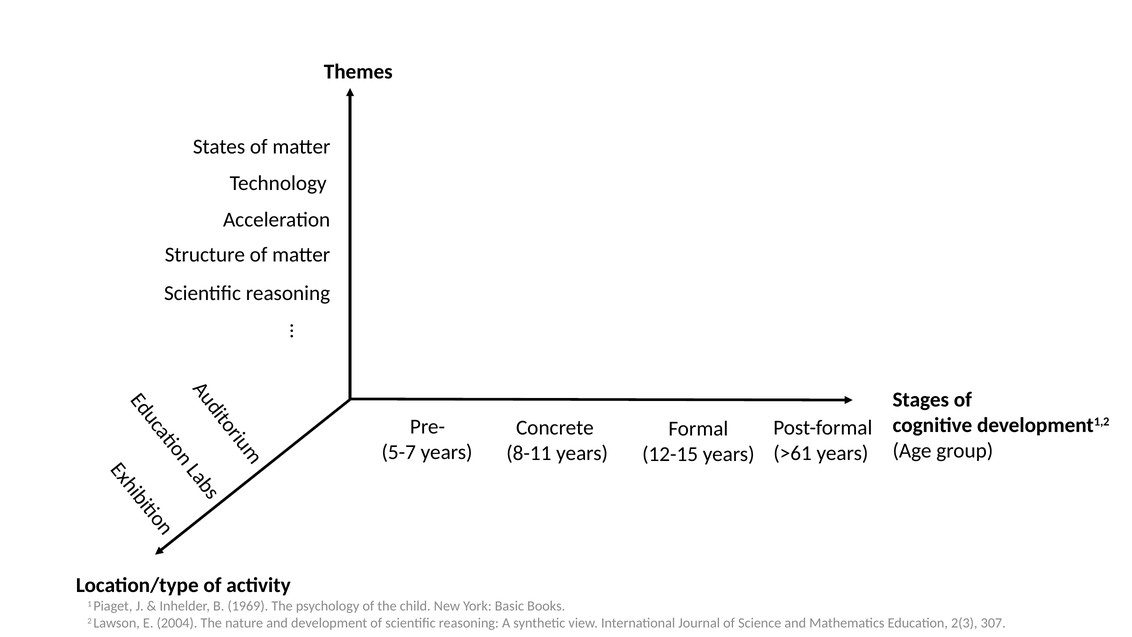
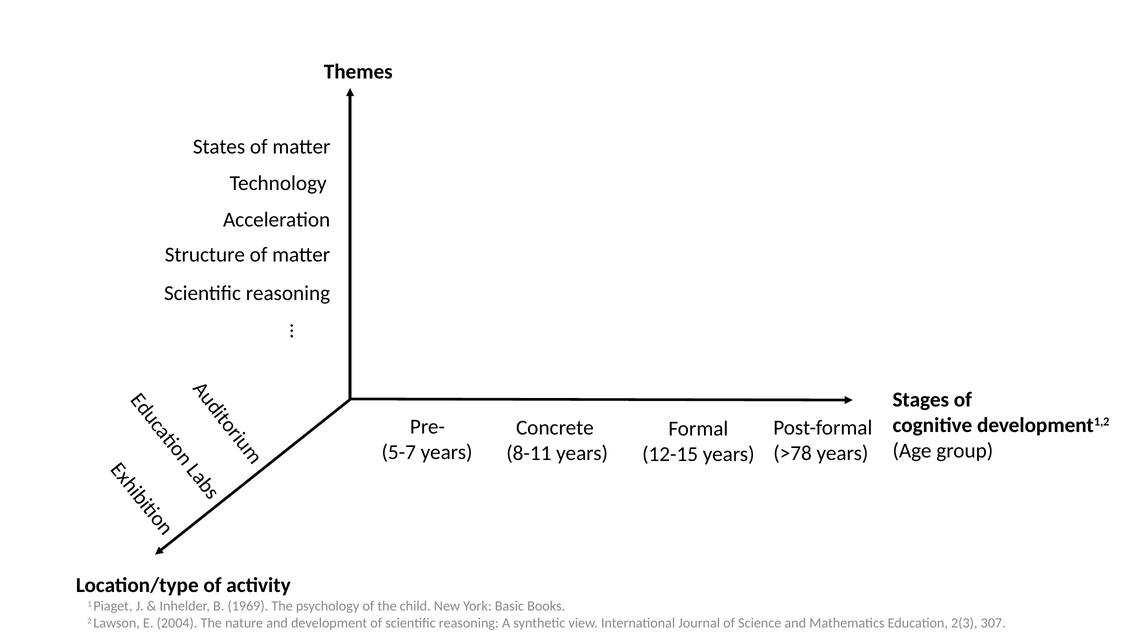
>61: >61 -> >78 (793, 453)
